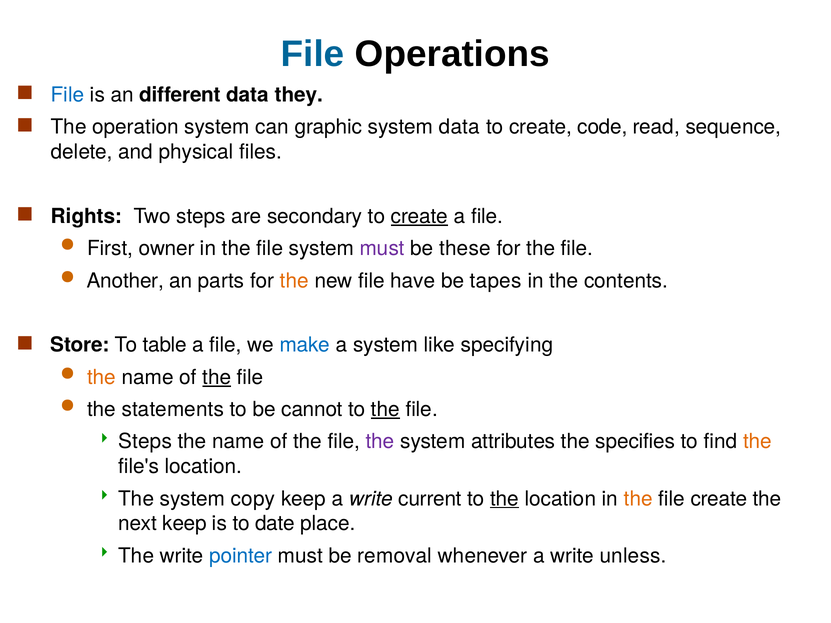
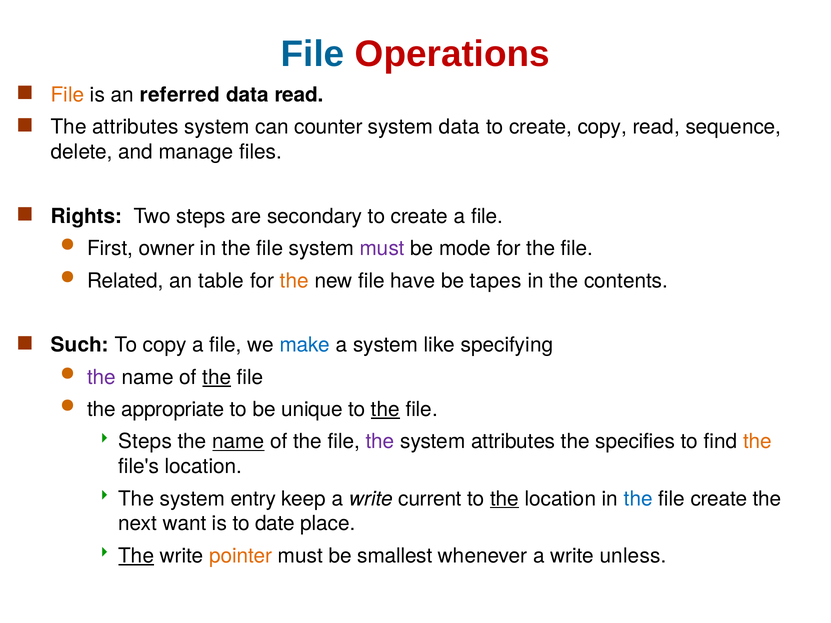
Operations colour: black -> red (452, 54)
File colour: blue -> orange (68, 95)
different: different -> referred (180, 95)
data they: they -> read (299, 95)
The operation: operation -> attributes (135, 127)
graphic: graphic -> counter (328, 127)
create code: code -> copy (602, 127)
physical: physical -> manage (196, 152)
create underline: present -> none (419, 216)
these: these -> mode (465, 249)
Another: Another -> Related (125, 281)
parts: parts -> table (221, 281)
Store: Store -> Such (80, 345)
To table: table -> copy (165, 345)
the colour: orange -> purple (102, 377)
statements: statements -> appropriate (173, 410)
cannot: cannot -> unique (312, 410)
name underline: none -> present (238, 442)
copy: copy -> entry (253, 499)
the colour: orange -> blue (638, 499)
next keep: keep -> want (185, 524)
The underline: none -> present (136, 556)
pointer colour: blue -> orange (241, 556)
removal: removal -> smallest (395, 556)
